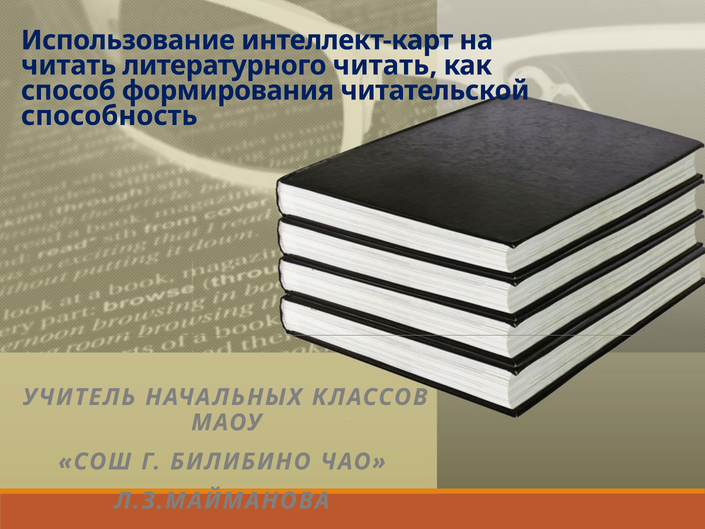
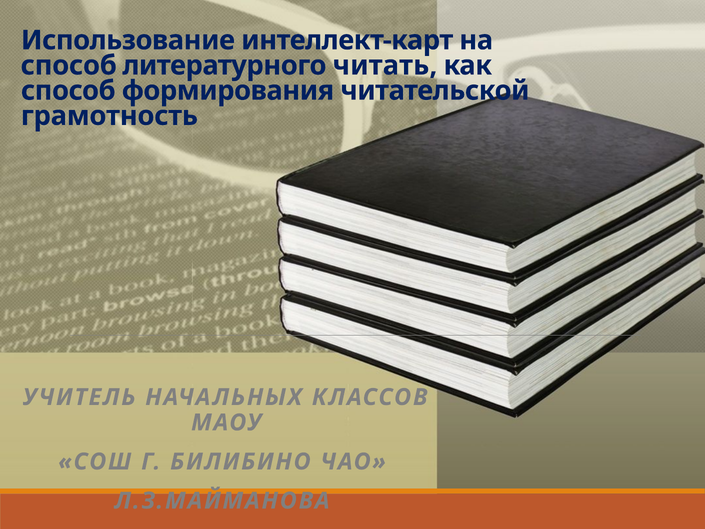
читать: читать -> способ (69, 65)
способность: способность -> грамотность (109, 116)
